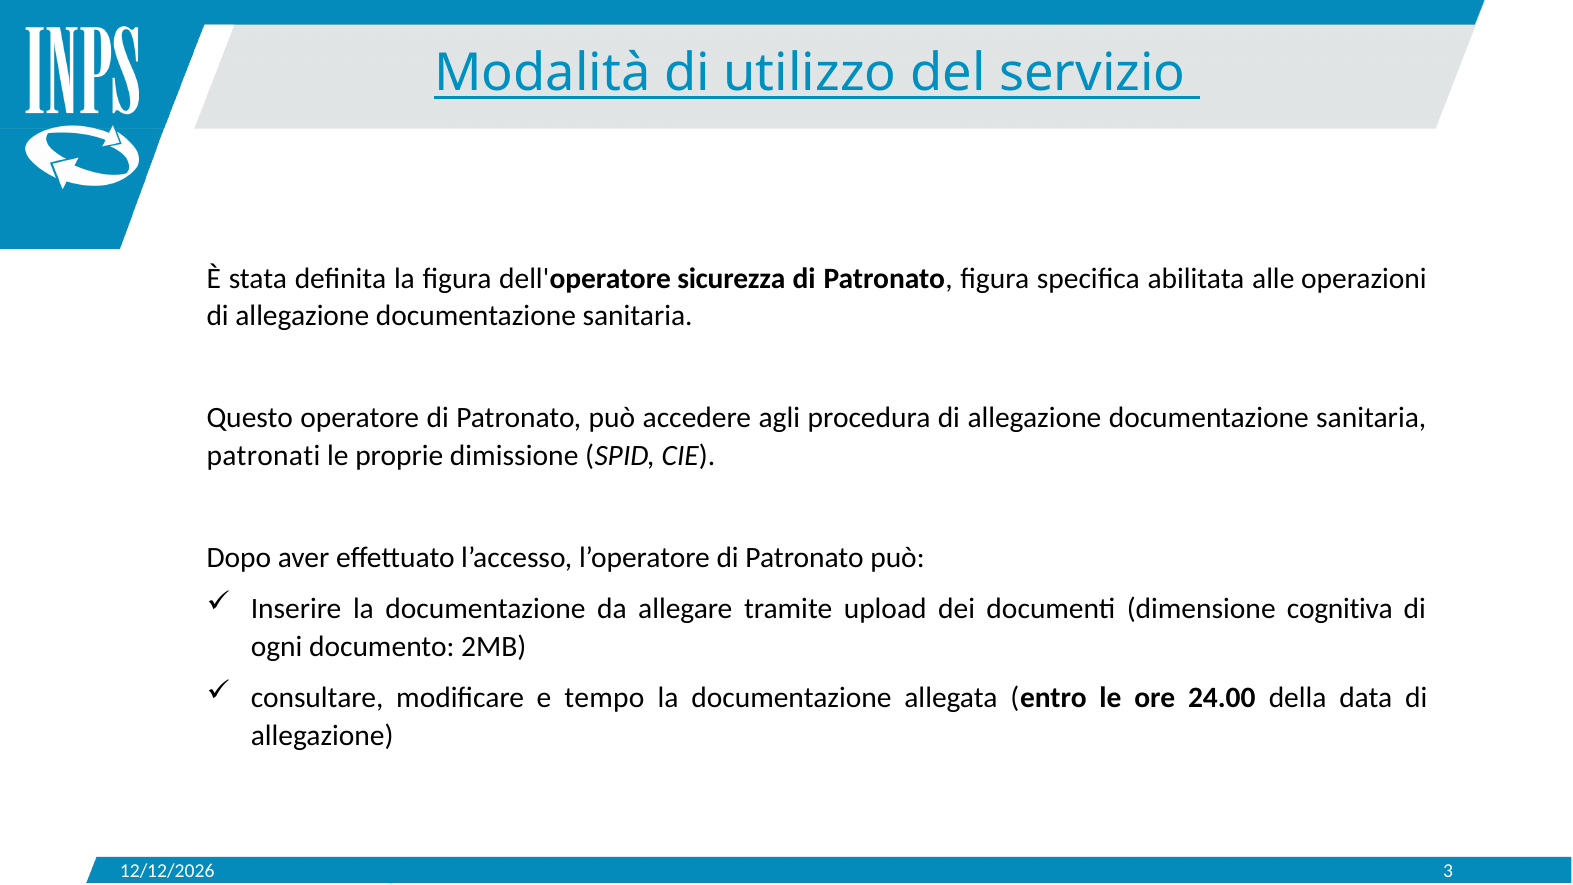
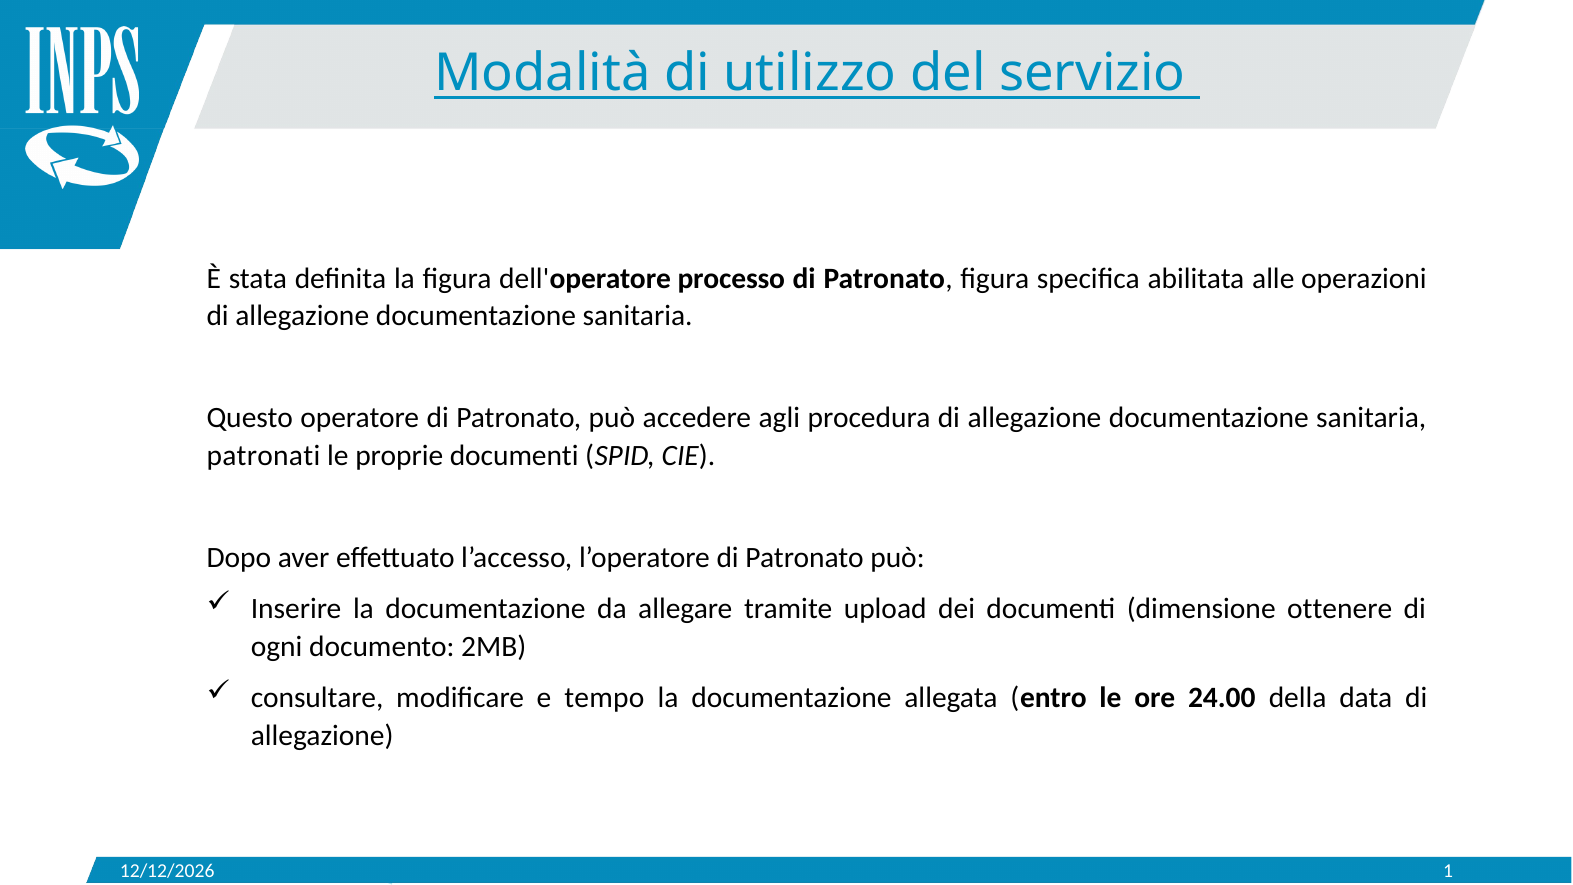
sicurezza: sicurezza -> processo (731, 278)
proprie dimissione: dimissione -> documenti (514, 456)
cognitiva: cognitiva -> ottenere (1340, 609)
3: 3 -> 1 (1448, 870)
